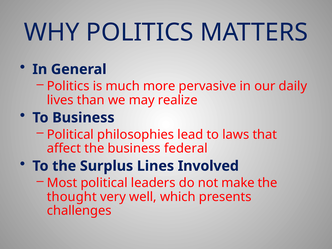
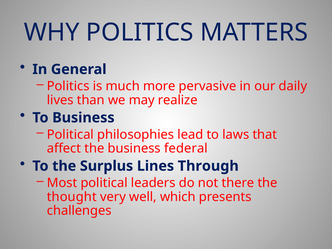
Involved: Involved -> Through (208, 166)
make: make -> there (238, 183)
